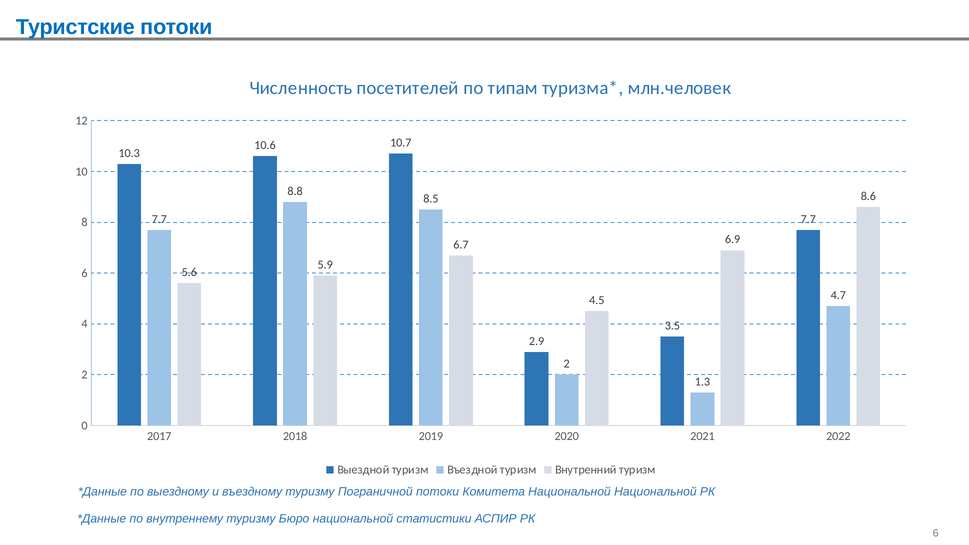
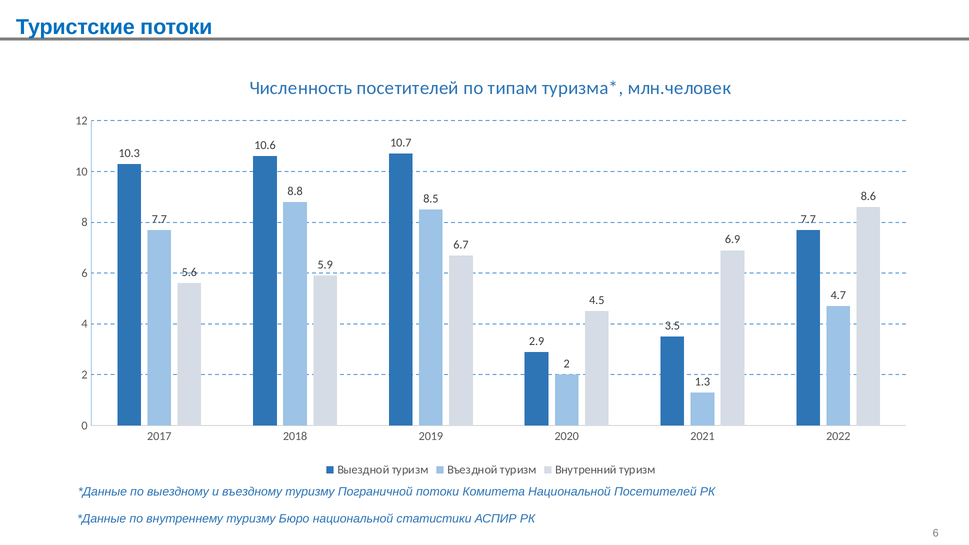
Национальной Национальной: Национальной -> Посетителей (655, 492)
